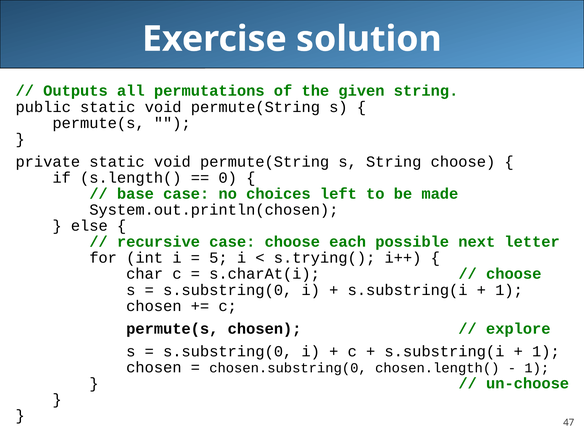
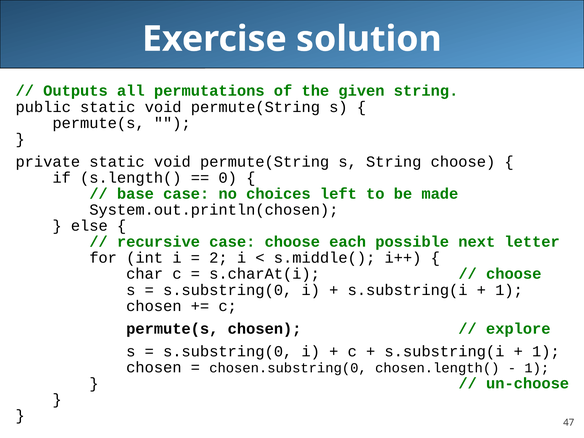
5: 5 -> 2 (218, 258)
s.trying(: s.trying( -> s.middle( (325, 258)
